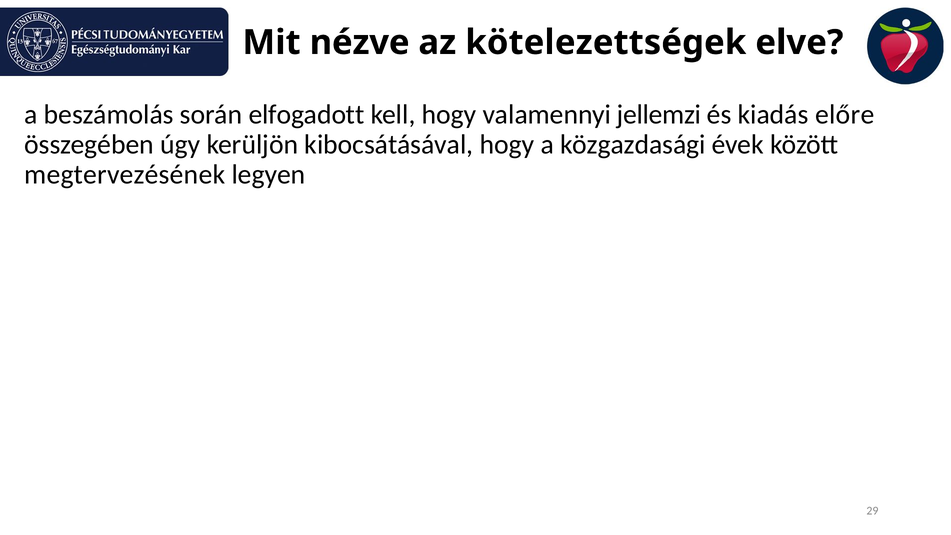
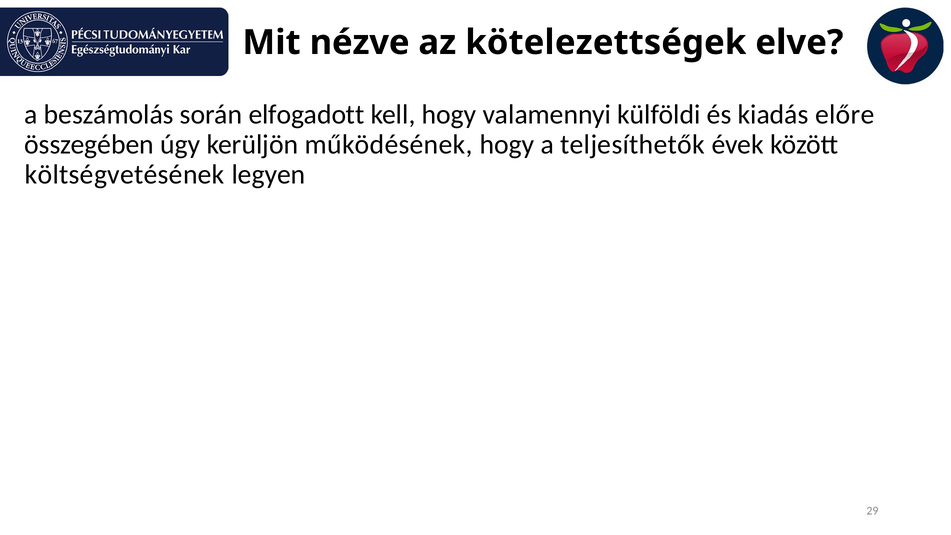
jellemzi: jellemzi -> külföldi (659, 114)
kibocsátásával: kibocsátásával -> működésének (389, 144)
közgazdasági: közgazdasági -> teljesíthetők (633, 144)
megtervezésének: megtervezésének -> költségvetésének (125, 174)
